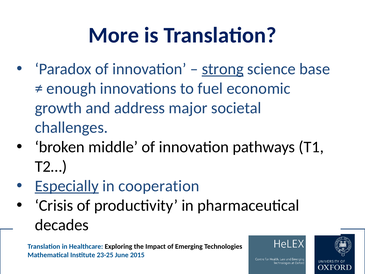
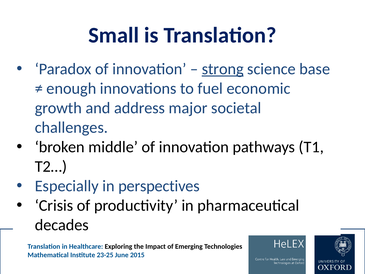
More: More -> Small (114, 35)
Especially underline: present -> none (67, 186)
cooperation: cooperation -> perspectives (159, 186)
